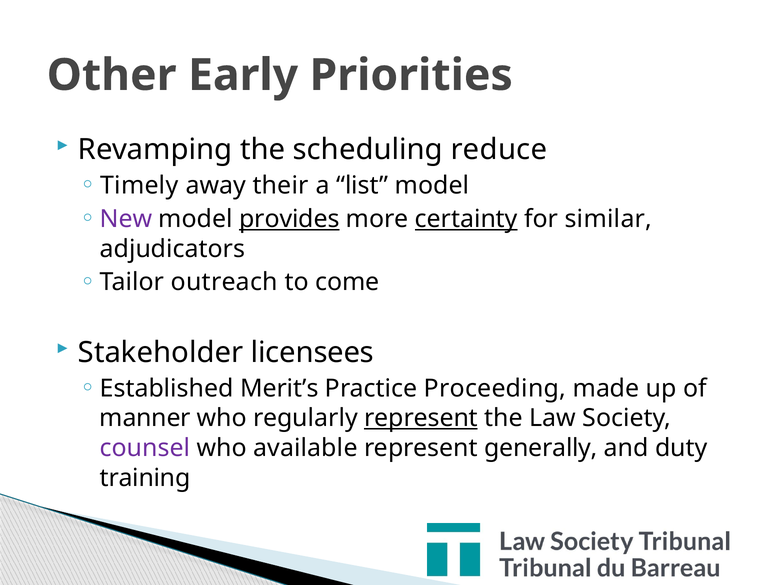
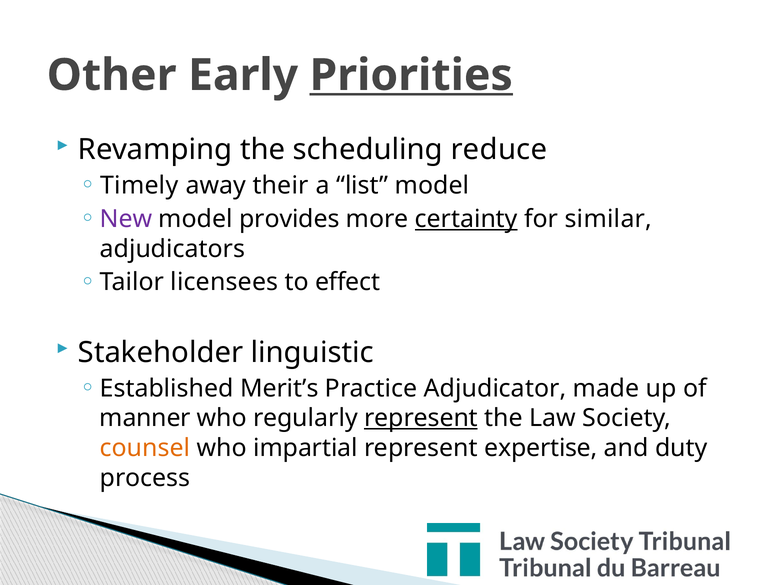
Priorities underline: none -> present (411, 75)
provides underline: present -> none (289, 219)
outreach: outreach -> licensees (224, 283)
come: come -> effect (348, 283)
licensees: licensees -> linguistic (312, 353)
Proceeding: Proceeding -> Adjudicator (495, 389)
counsel colour: purple -> orange (145, 449)
available: available -> impartial (305, 449)
generally: generally -> expertise (541, 449)
training: training -> process (145, 479)
